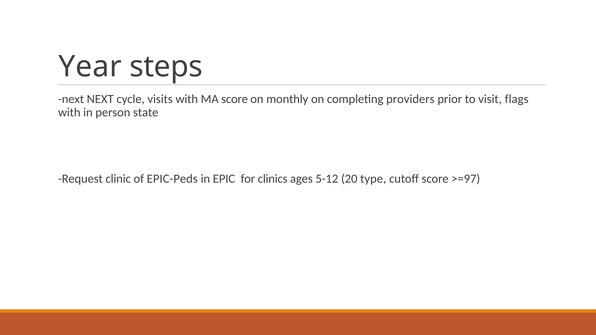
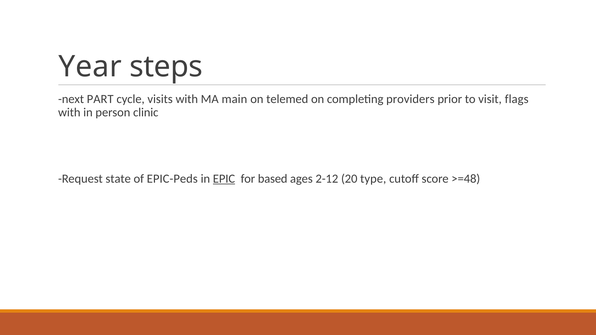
next NEXT: NEXT -> PART (100, 99)
MA score: score -> main (234, 99)
monthly: monthly -> telemed (287, 99)
state: state -> clinic (146, 113)
clinic: clinic -> state (118, 179)
EPIC underline: none -> present (224, 179)
clinics: clinics -> based (273, 179)
5-12: 5-12 -> 2-12 (327, 179)
>=97: >=97 -> >=48 (466, 179)
